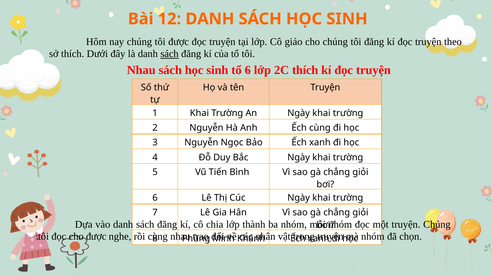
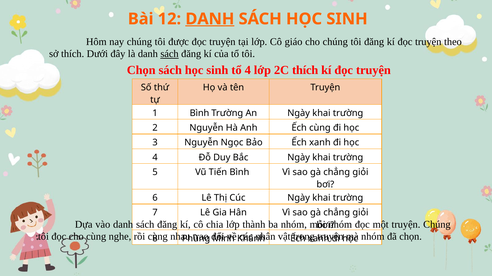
DANH underline: none -> present (210, 19)
Nhau: Nhau -> Chọn (141, 70)
tổ 6: 6 -> 4 (248, 70)
1 Khai: Khai -> Bình (199, 113)
cho được: được -> cùng (96, 237)
